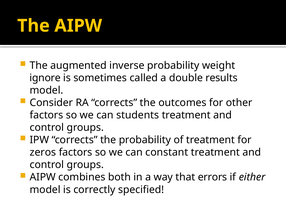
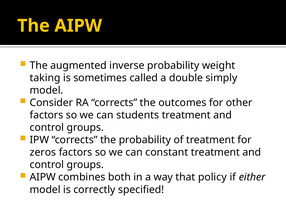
ignore: ignore -> taking (45, 78)
results: results -> simply (221, 78)
errors: errors -> policy (212, 177)
